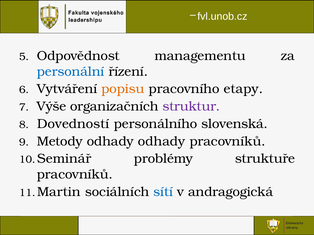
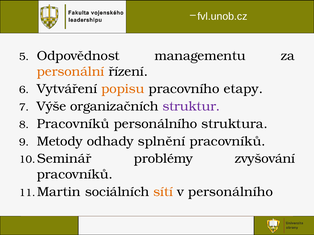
personální colour: blue -> orange (71, 72)
Dovedností: Dovedností -> Pracovníků (73, 124)
slovenská: slovenská -> struktura (235, 124)
odhady odhady: odhady -> splnění (162, 142)
struktuře: struktuře -> zvyšování (265, 159)
sítí colour: blue -> orange (163, 192)
v andragogická: andragogická -> personálního (231, 192)
